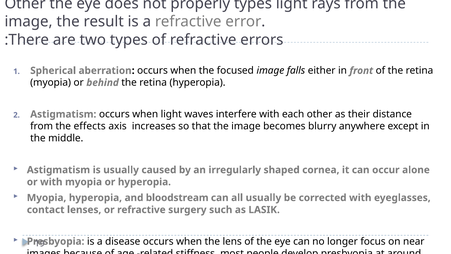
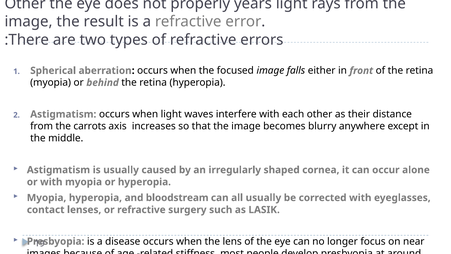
properly types: types -> years (253, 4)
effects: effects -> carrots (90, 126)
